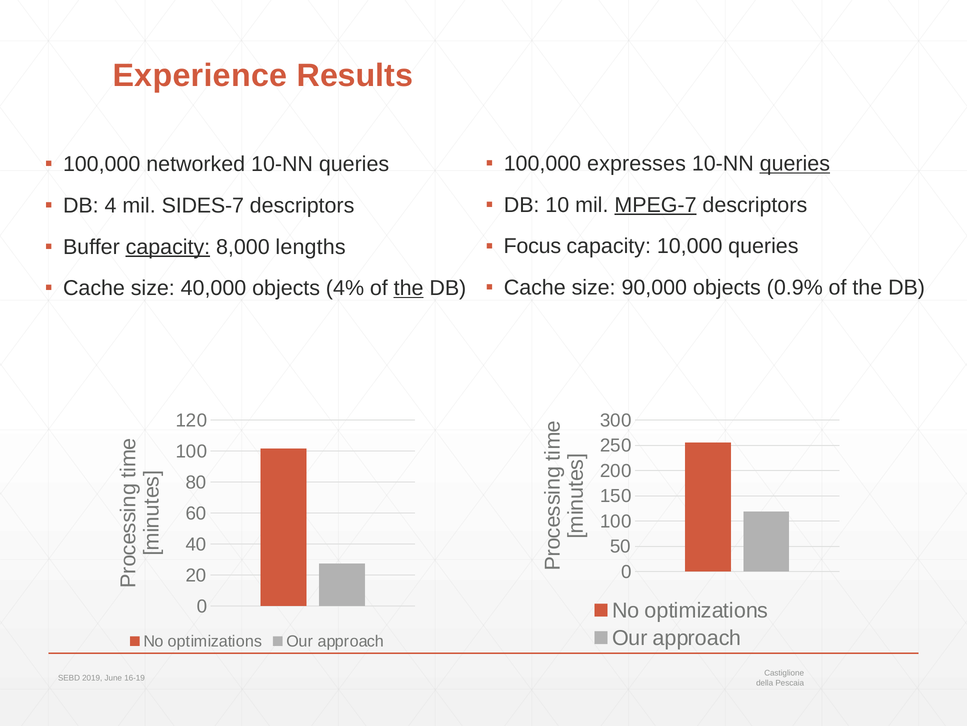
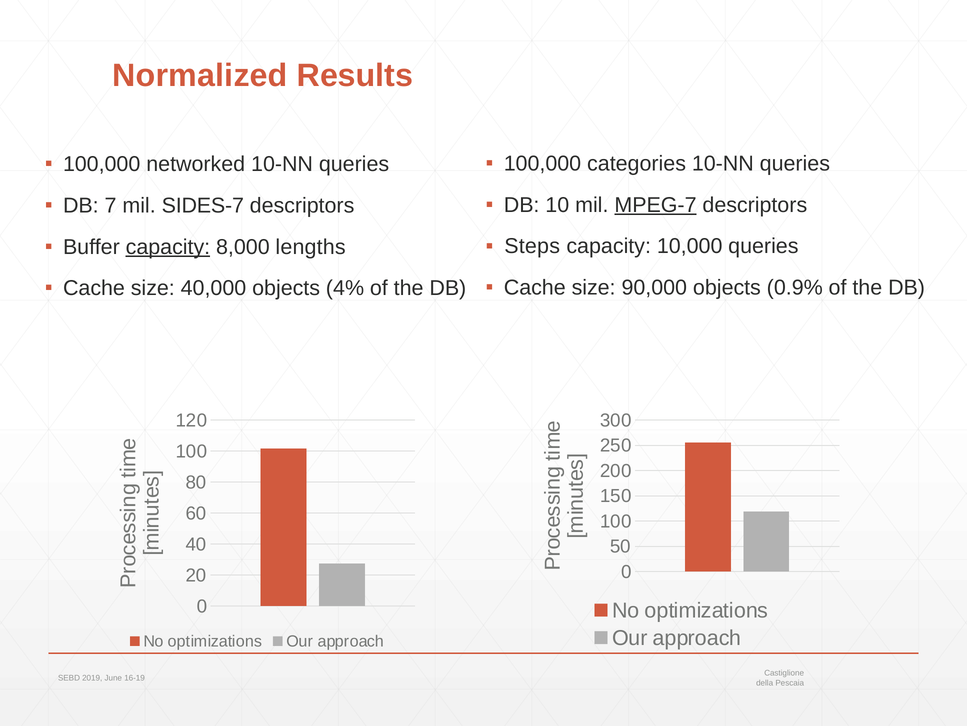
Experience: Experience -> Normalized (200, 75)
expresses: expresses -> categories (637, 164)
queries underline: present -> none (795, 164)
4: 4 -> 7 (111, 205)
Focus: Focus -> Steps (532, 246)
the underline: present -> none (409, 288)
